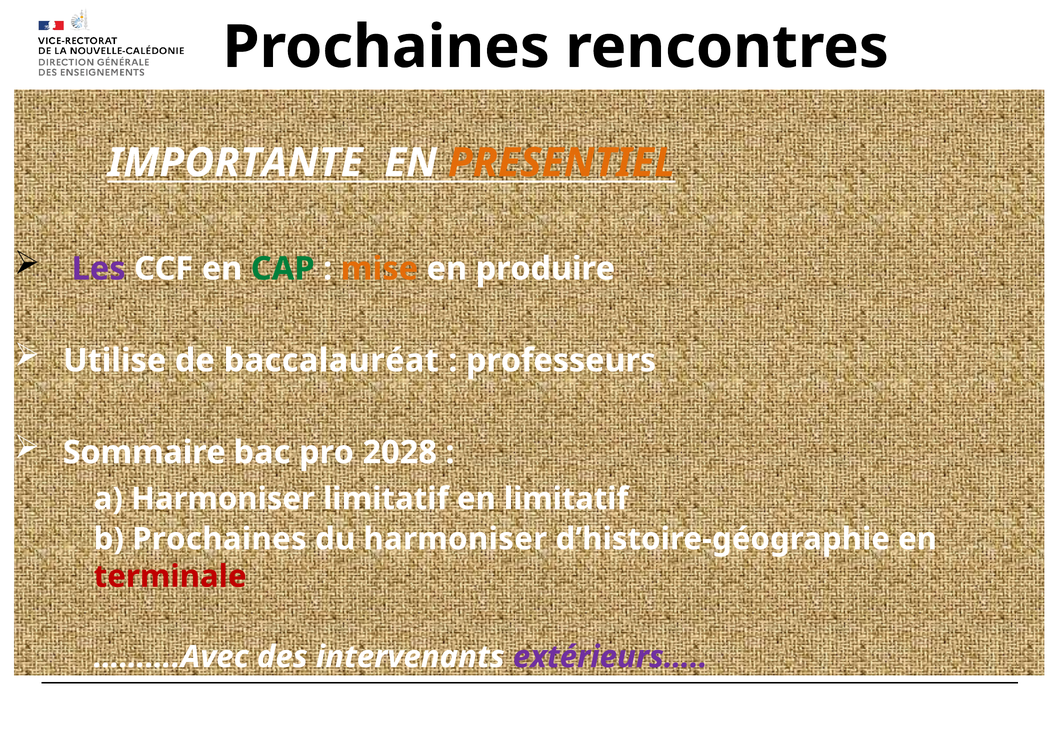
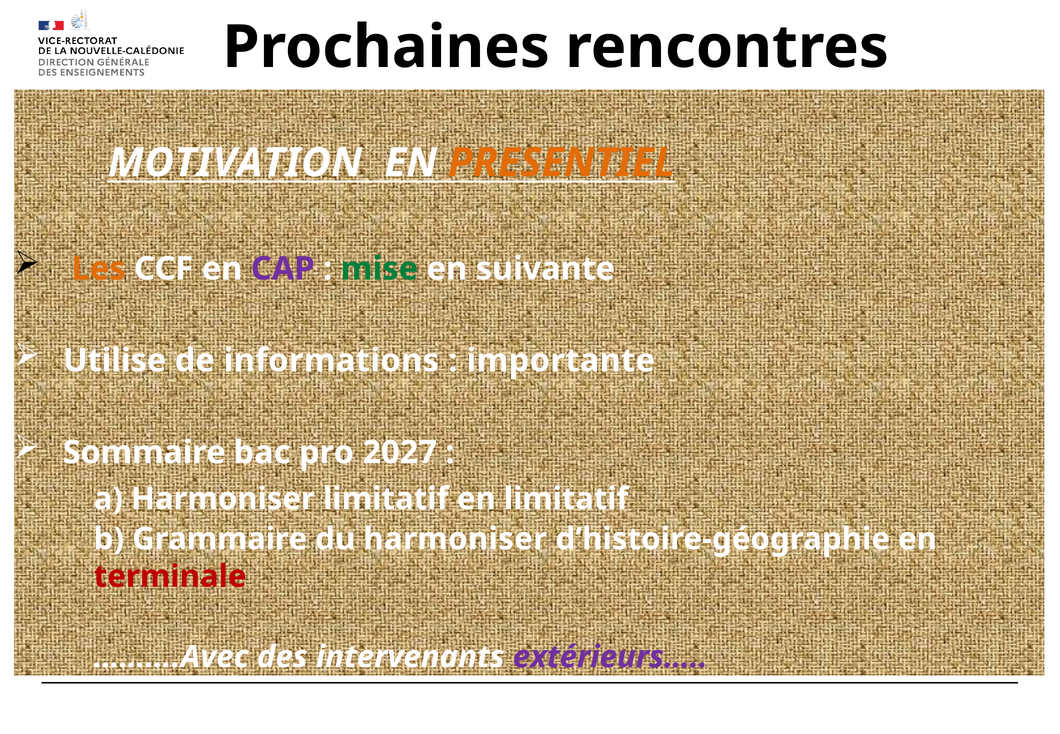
IMPORTANTE: IMPORTANTE -> MOTIVATION (235, 163)
Les colour: purple -> orange (99, 269)
CAP colour: green -> purple (283, 269)
mise colour: orange -> green (379, 269)
produire: produire -> suivante (545, 269)
baccalauréat: baccalauréat -> informations (331, 361)
professeurs: professeurs -> importante (561, 361)
2028: 2028 -> 2027 (400, 452)
b Prochaines: Prochaines -> Grammaire (220, 539)
